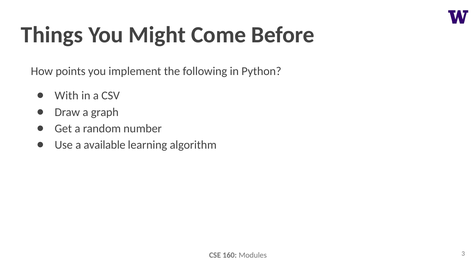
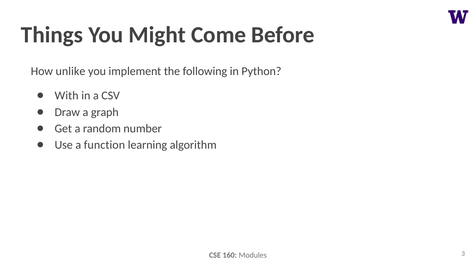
points: points -> unlike (71, 71)
available: available -> function (104, 145)
